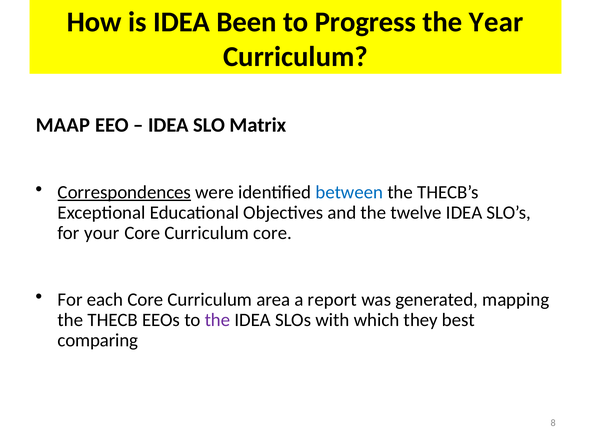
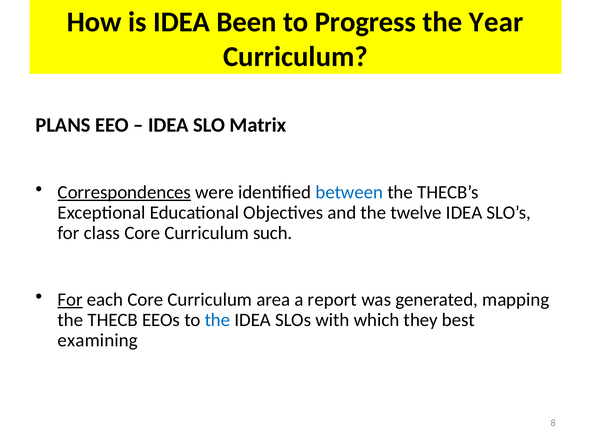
MAAP: MAAP -> PLANS (63, 125)
your: your -> class (102, 233)
Curriculum core: core -> such (273, 233)
For underline: none -> present (70, 300)
the colour: purple -> blue (217, 320)
comparing: comparing -> examining (98, 340)
